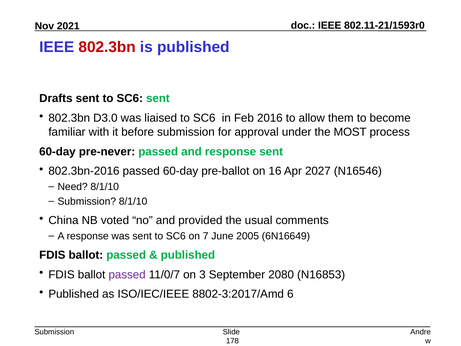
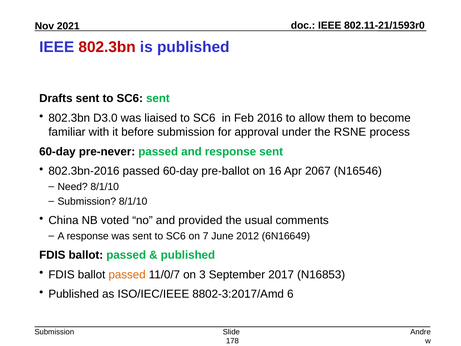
MOST: MOST -> RSNE (350, 132)
2027: 2027 -> 2067 (318, 171)
2005: 2005 -> 2012 (248, 236)
passed colour: purple -> orange (127, 274)
2080: 2080 -> 2017 (281, 274)
